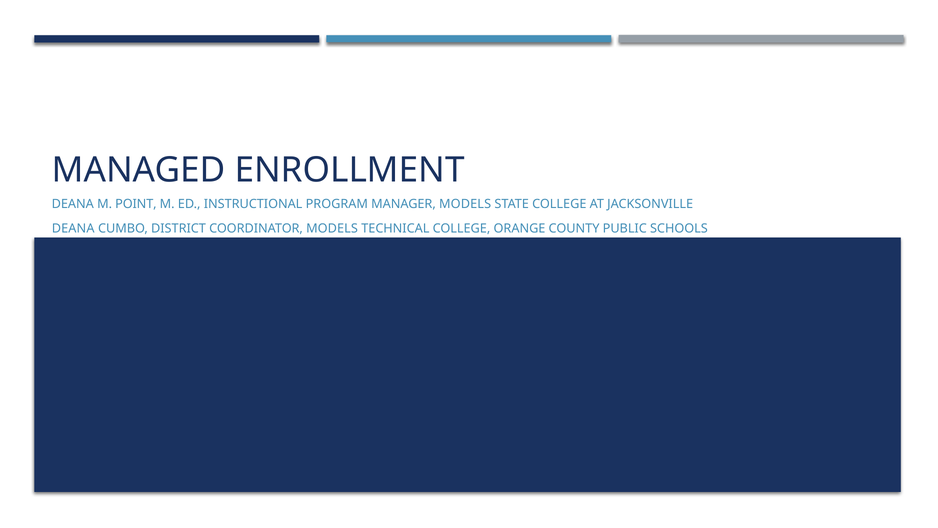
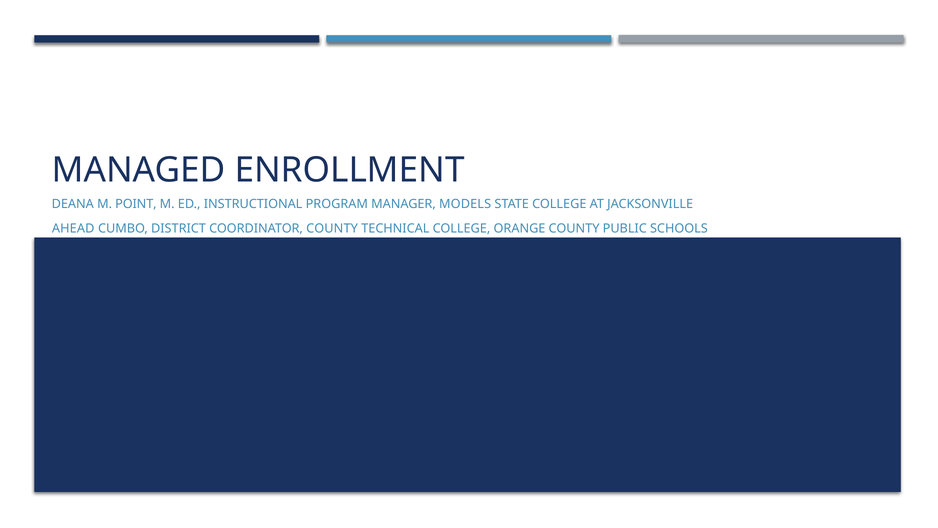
DEANA: DEANA -> AHEAD (73, 228)
COORDINATOR MODELS: MODELS -> COUNTY (332, 228)
